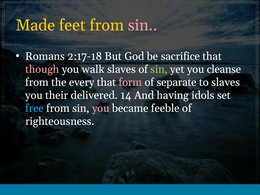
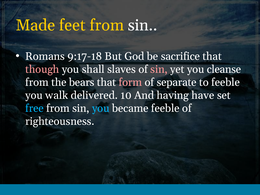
sin colour: pink -> white (143, 25)
2:17-18: 2:17-18 -> 9:17-18 (85, 56)
walk: walk -> shall (93, 69)
sin colour: light green -> pink (159, 69)
every: every -> bears (82, 82)
to slaves: slaves -> feeble (226, 82)
their: their -> walk (57, 95)
14: 14 -> 10 (126, 95)
idols: idols -> have (203, 95)
you colour: pink -> light blue (101, 108)
